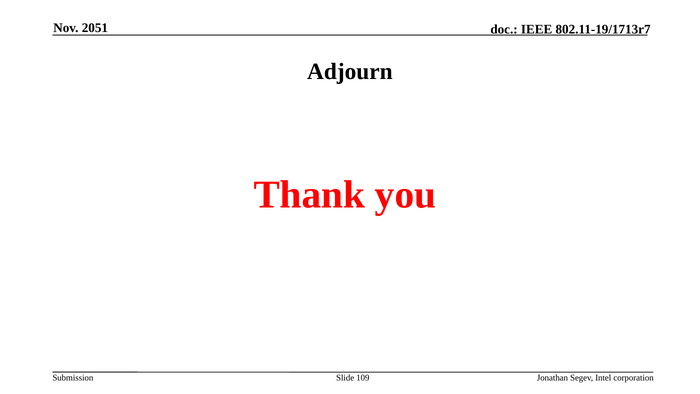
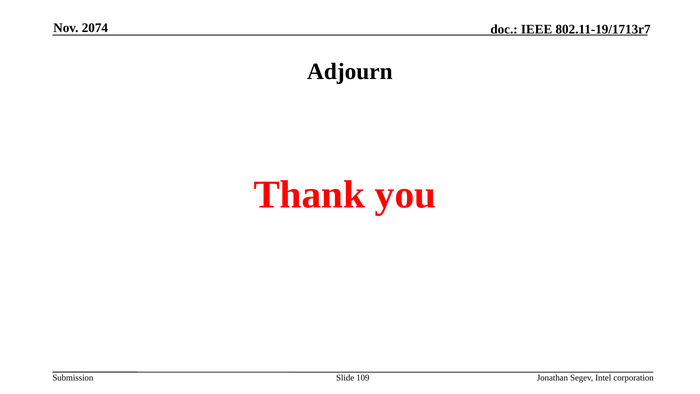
2051: 2051 -> 2074 (95, 28)
